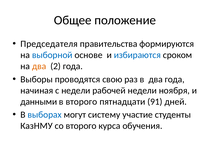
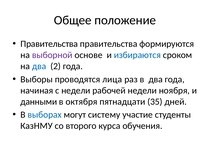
Председателя: Председателя -> Правительства (49, 44)
выборной colour: blue -> purple (52, 55)
два colour: orange -> blue (39, 66)
свою: свою -> лица (112, 80)
в второго: второго -> октября (81, 102)
91: 91 -> 35 (155, 102)
